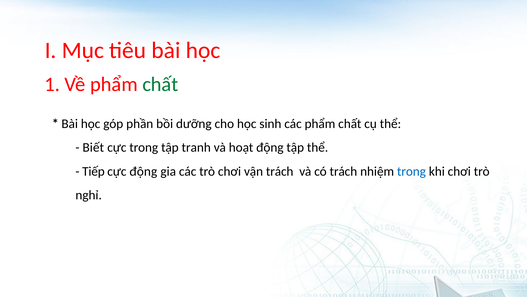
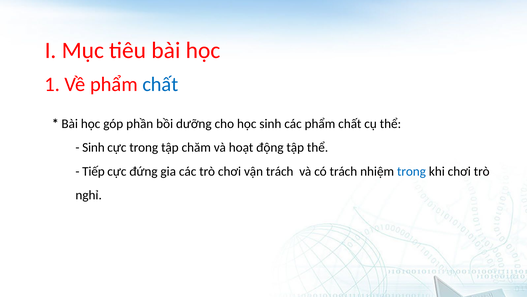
chất colour: green -> blue (160, 84)
Biết: Biết -> Sinh (93, 147)
tranh: tranh -> chăm (196, 147)
cực động: động -> đứng (143, 171)
